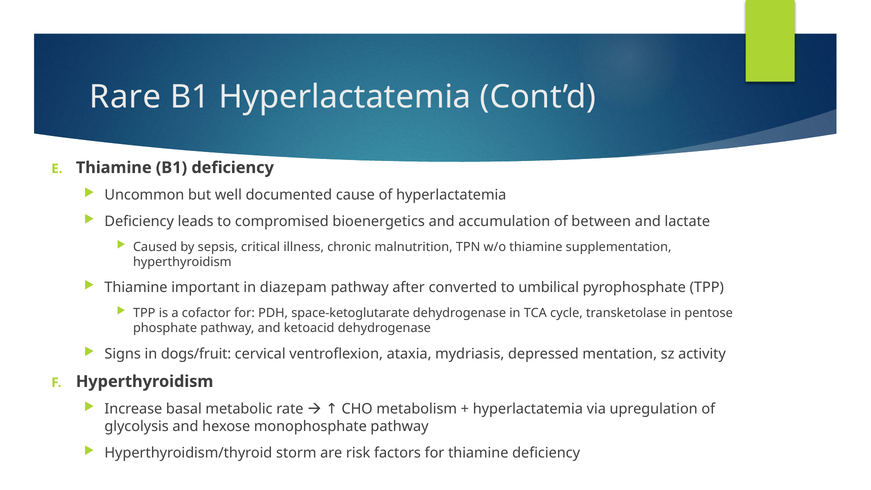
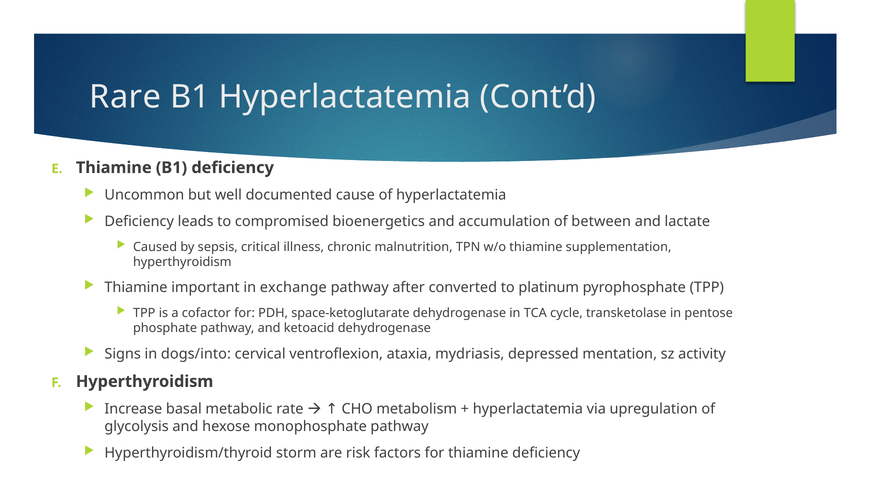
diazepam: diazepam -> exchange (293, 288)
umbilical: umbilical -> platinum (549, 288)
dogs/fruit: dogs/fruit -> dogs/into (196, 354)
